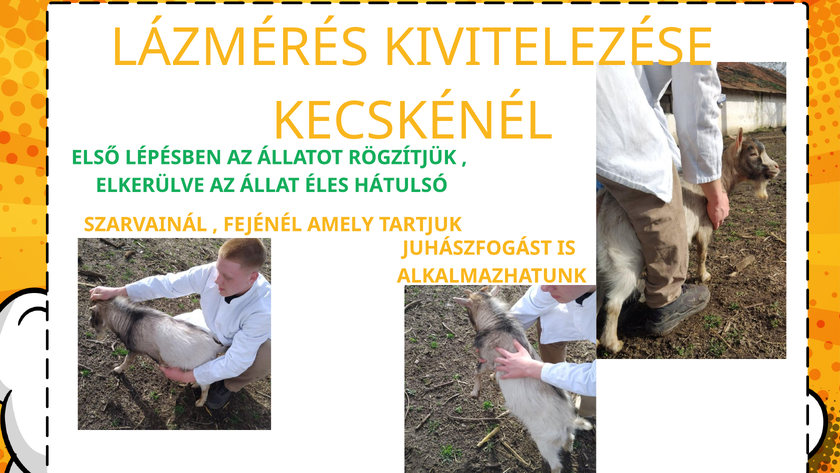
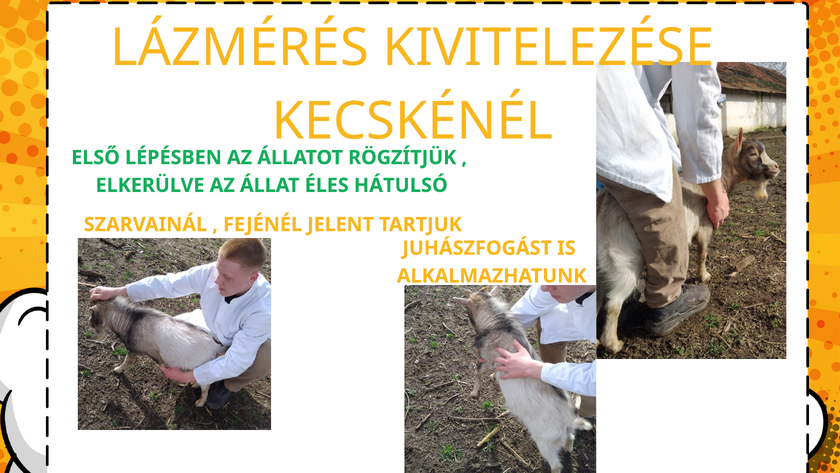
AMELY: AMELY -> JELENT (341, 224)
